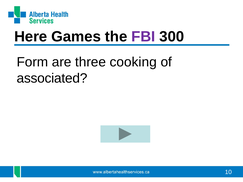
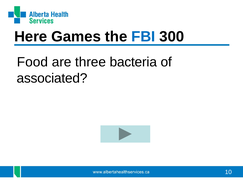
FBI colour: purple -> blue (143, 37)
Form: Form -> Food (32, 62)
cooking: cooking -> bacteria (133, 62)
